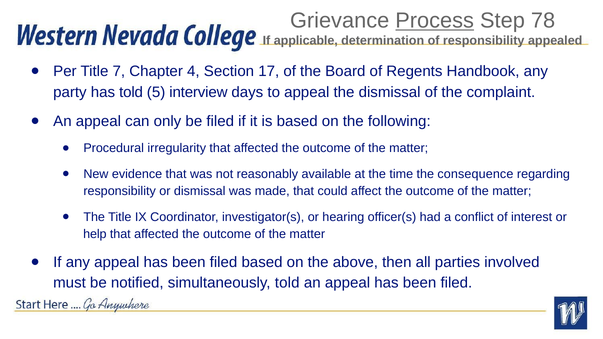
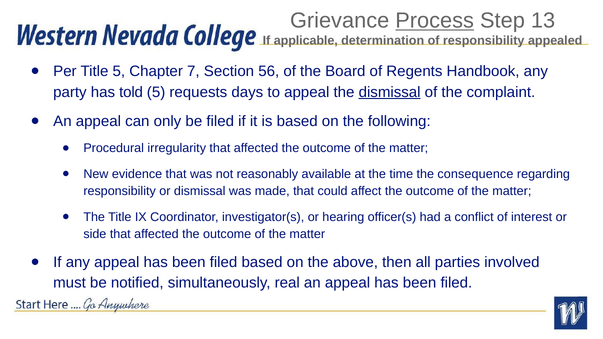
78: 78 -> 13 (543, 21)
Title 7: 7 -> 5 (119, 71)
4: 4 -> 7 (193, 71)
17: 17 -> 56 (269, 71)
interview: interview -> requests (198, 92)
dismissal underline: none -> present (390, 92)
help: help -> side (95, 234)
simultaneously told: told -> real (287, 283)
